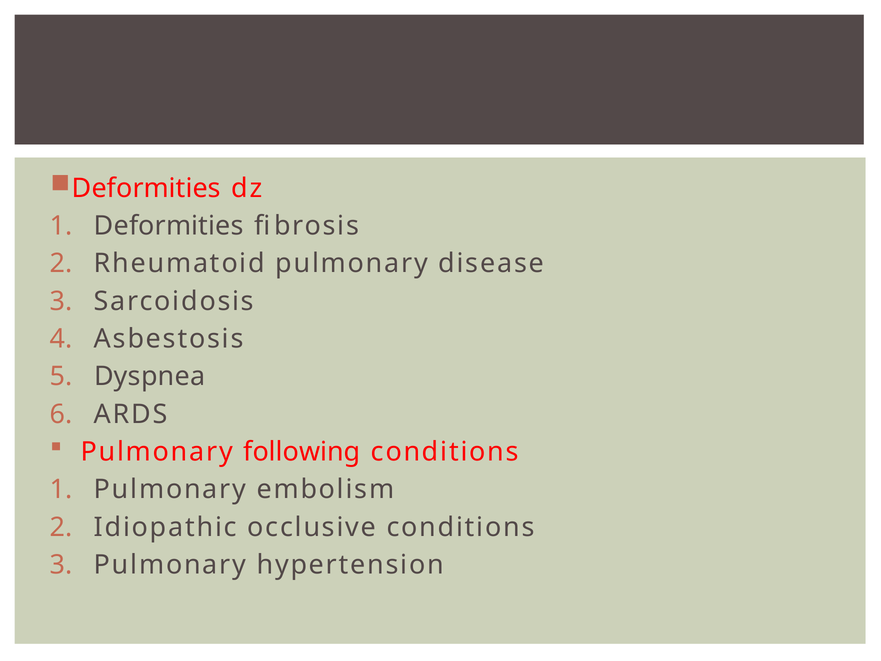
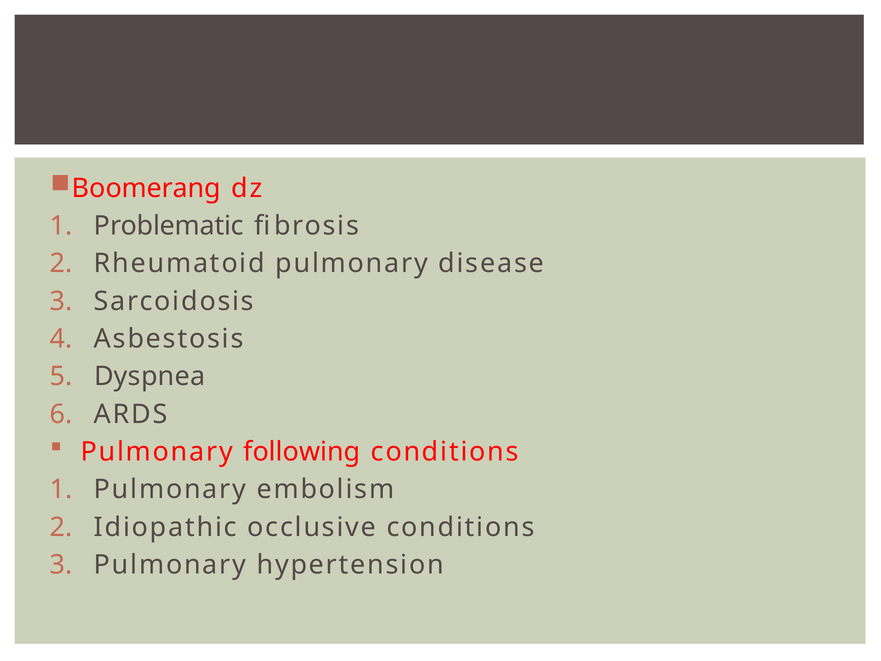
Deformities: Deformities -> Boomerang (146, 188)
Deformities: Deformities -> Problematic (169, 226)
